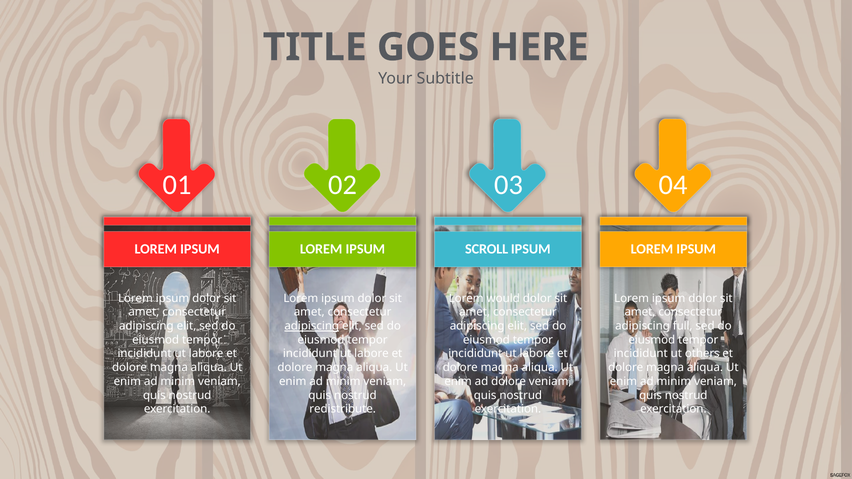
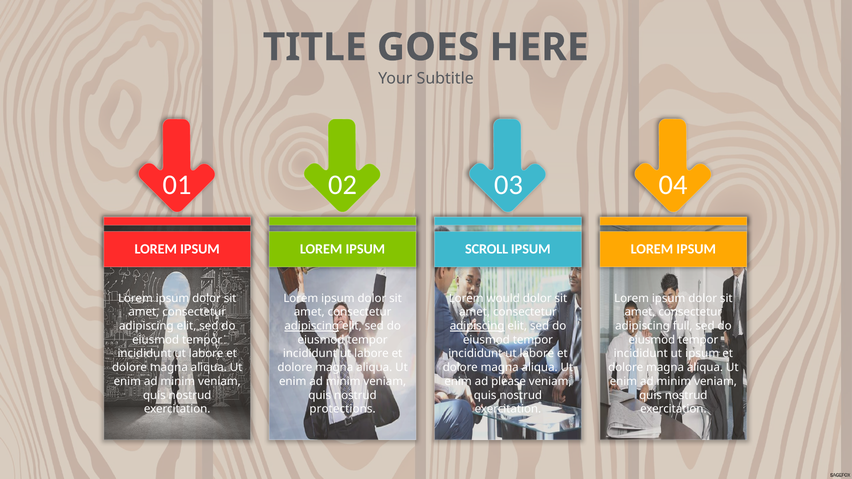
adipiscing underline: none -> present (477, 326)
ut others: others -> ipsum (702, 354)
ad dolore: dolore -> please (509, 382)
redistribute: redistribute -> protections (343, 409)
